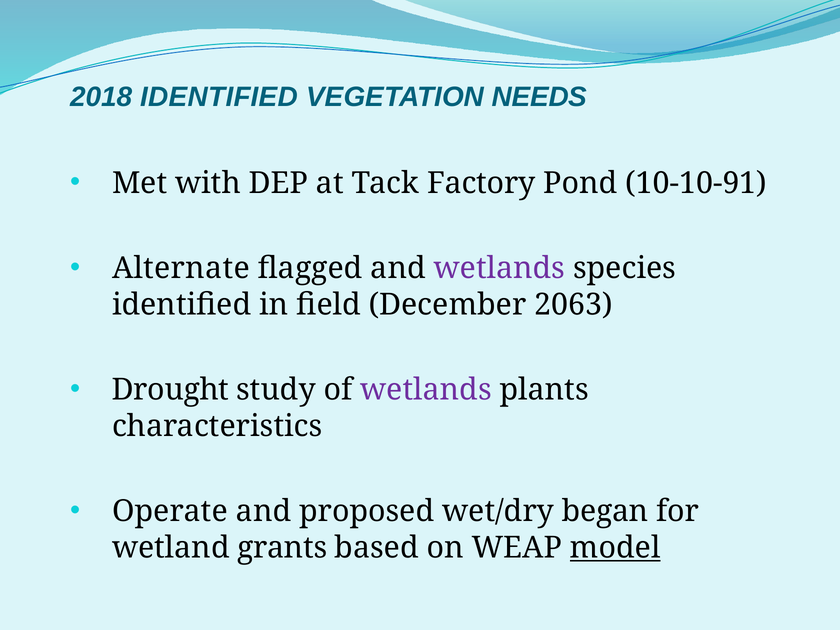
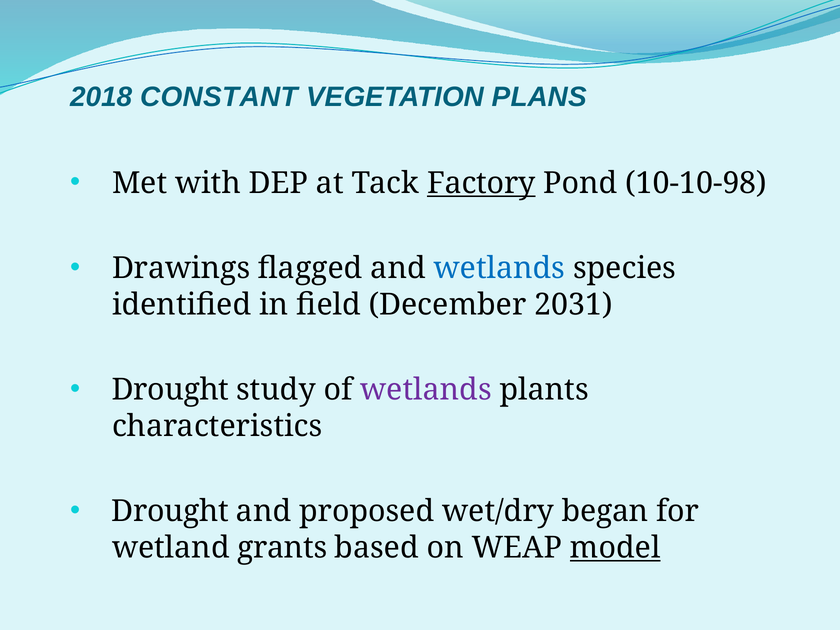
2018 IDENTIFIED: IDENTIFIED -> CONSTANT (219, 97)
NEEDS: NEEDS -> PLANS (539, 97)
Factory underline: none -> present (481, 183)
10-10-91: 10-10-91 -> 10-10-98 (696, 183)
Alternate: Alternate -> Drawings (181, 268)
wetlands colour: purple -> blue (499, 268)
2063: 2063 -> 2031 (573, 305)
Operate: Operate -> Drought (170, 511)
